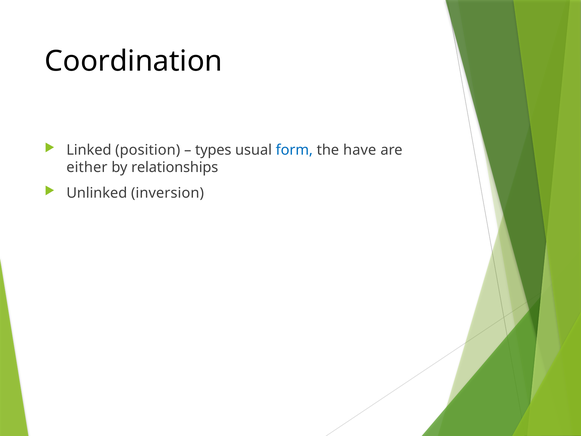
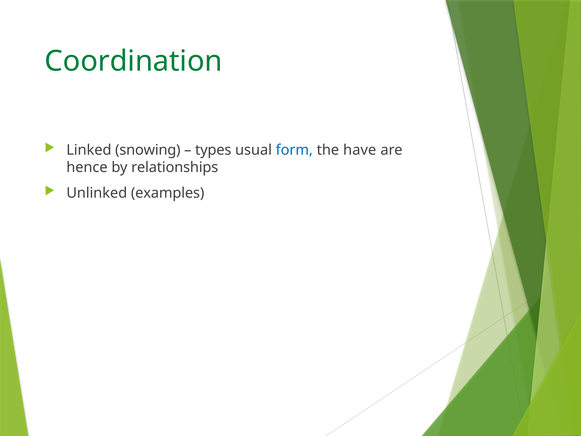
Coordination colour: black -> green (134, 61)
position: position -> snowing (148, 150)
either: either -> hence (87, 167)
inversion: inversion -> examples (168, 193)
